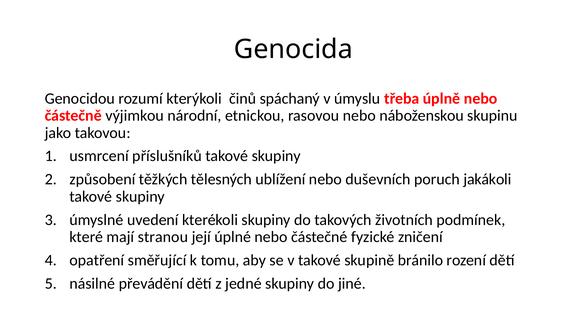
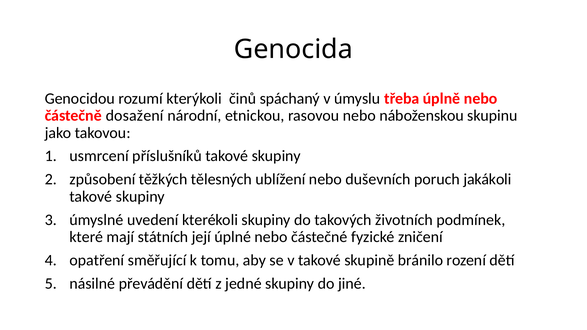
výjimkou: výjimkou -> dosažení (135, 116)
stranou: stranou -> státních (163, 237)
